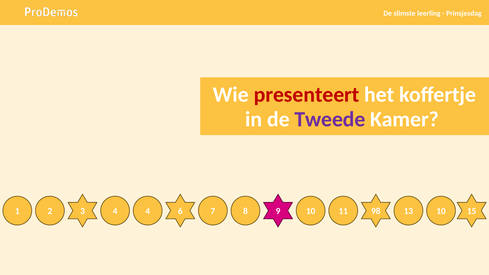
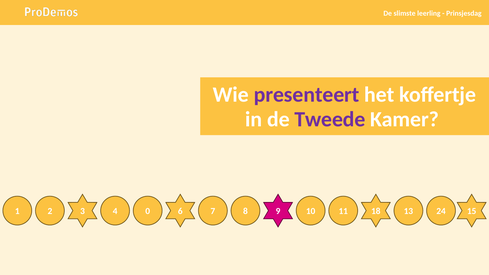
presenteert colour: red -> purple (307, 95)
4 4: 4 -> 0 (148, 211)
98: 98 -> 18 (376, 211)
13 10: 10 -> 24 (441, 211)
